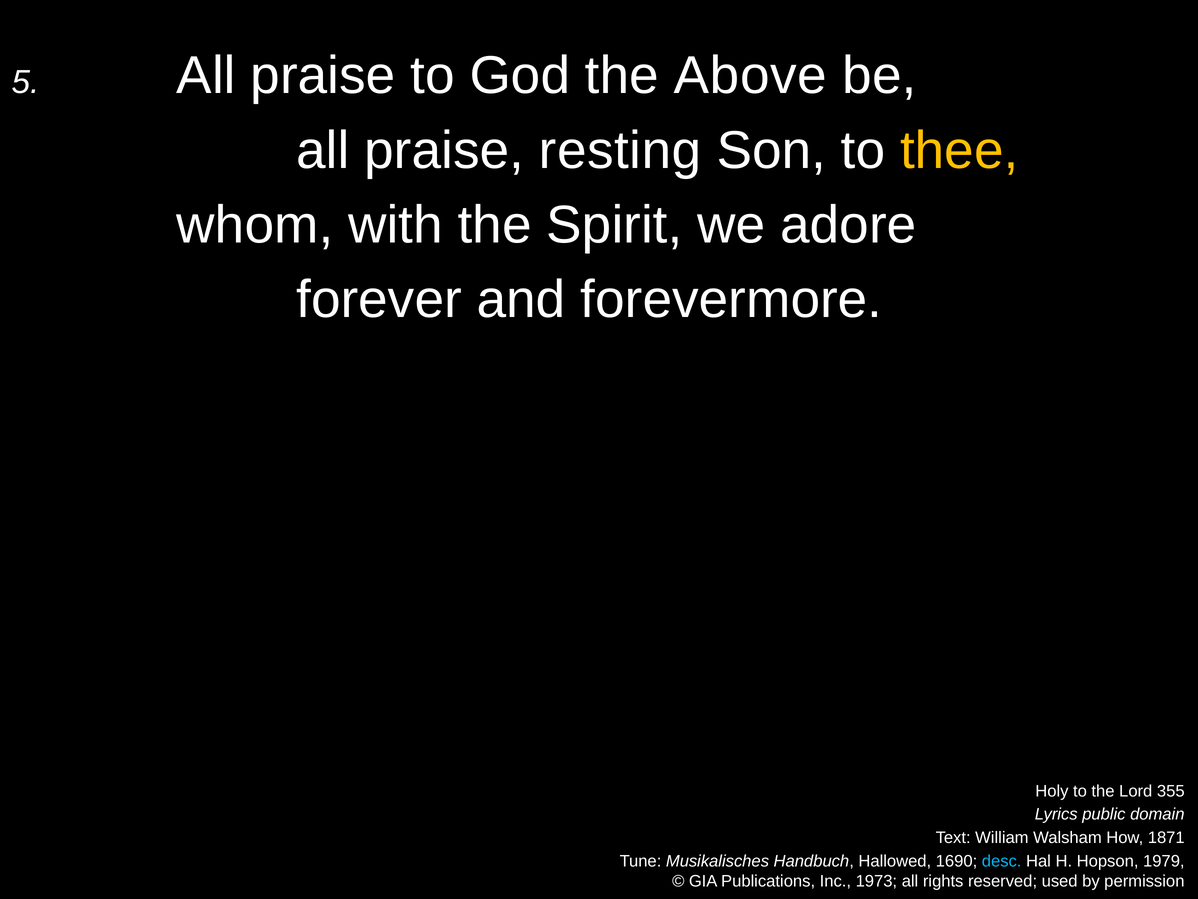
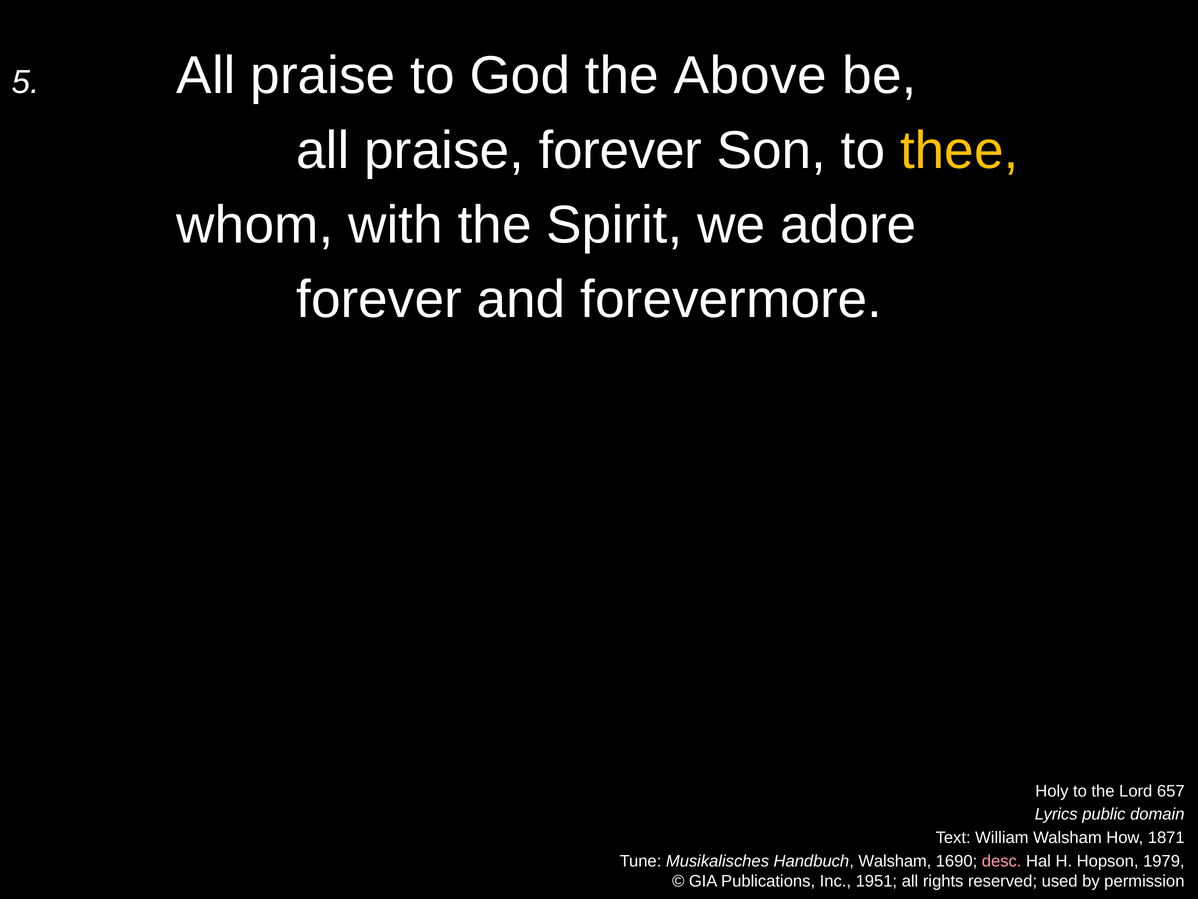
praise resting: resting -> forever (620, 150)
355: 355 -> 657 (1171, 791)
Handbuch Hallowed: Hallowed -> Walsham (895, 861)
desc colour: light blue -> pink (1002, 861)
1973: 1973 -> 1951 (876, 881)
